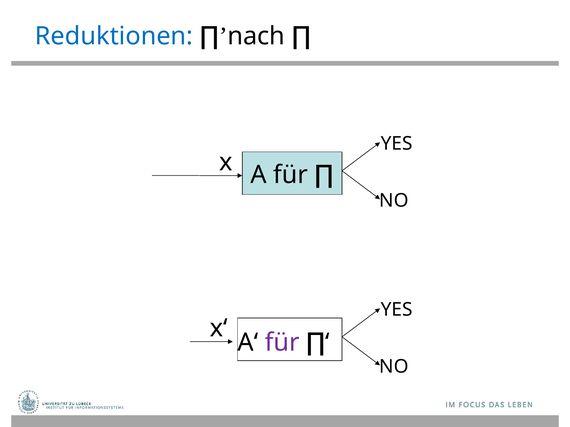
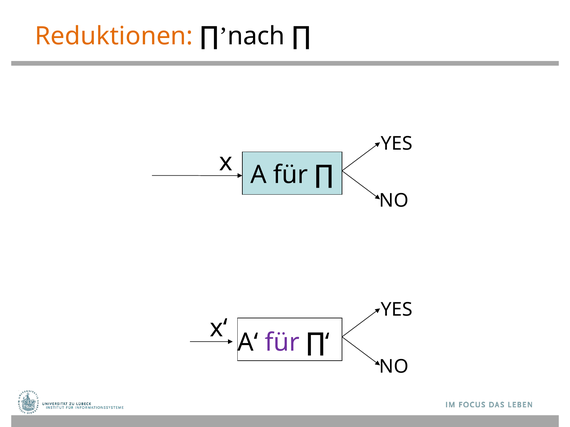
Reduktionen colour: blue -> orange (114, 36)
